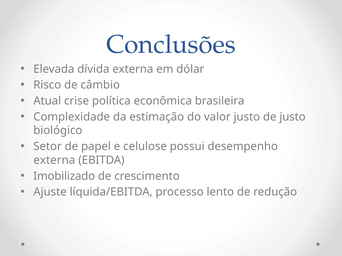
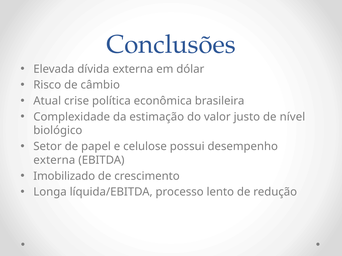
de justo: justo -> nível (292, 117)
Ajuste: Ajuste -> Longa (50, 192)
